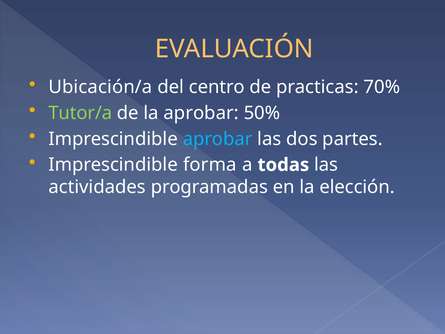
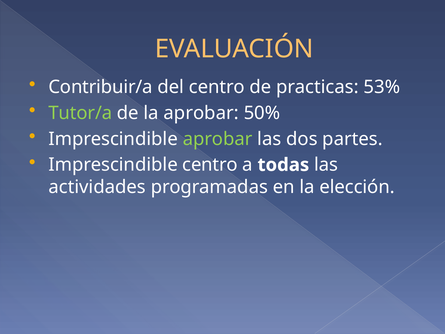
Ubicación/a: Ubicación/a -> Contribuir/a (101, 87)
70%: 70% -> 53% (382, 87)
aprobar colour: light blue -> light green (218, 139)
Imprescindible forma: forma -> centro (210, 165)
